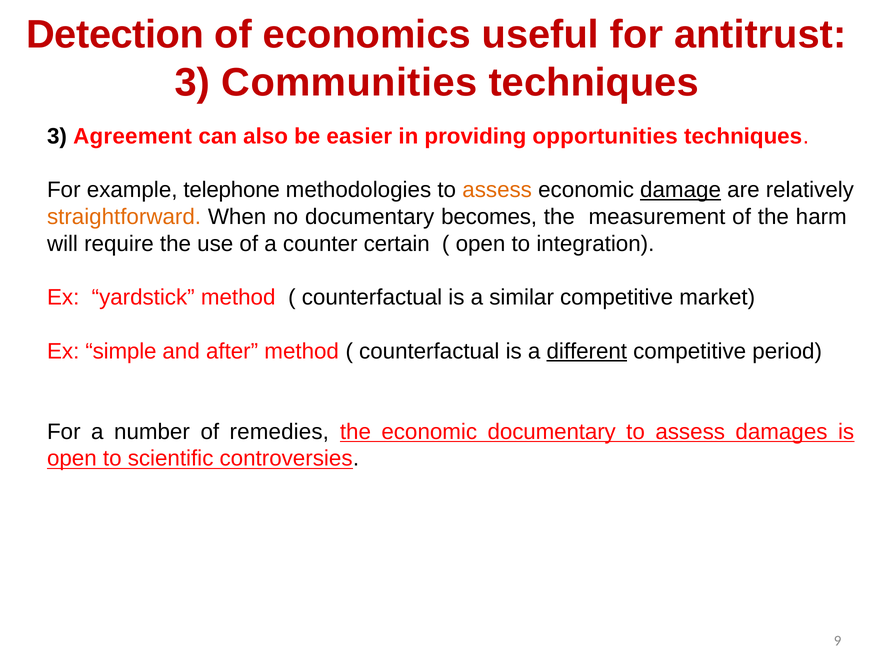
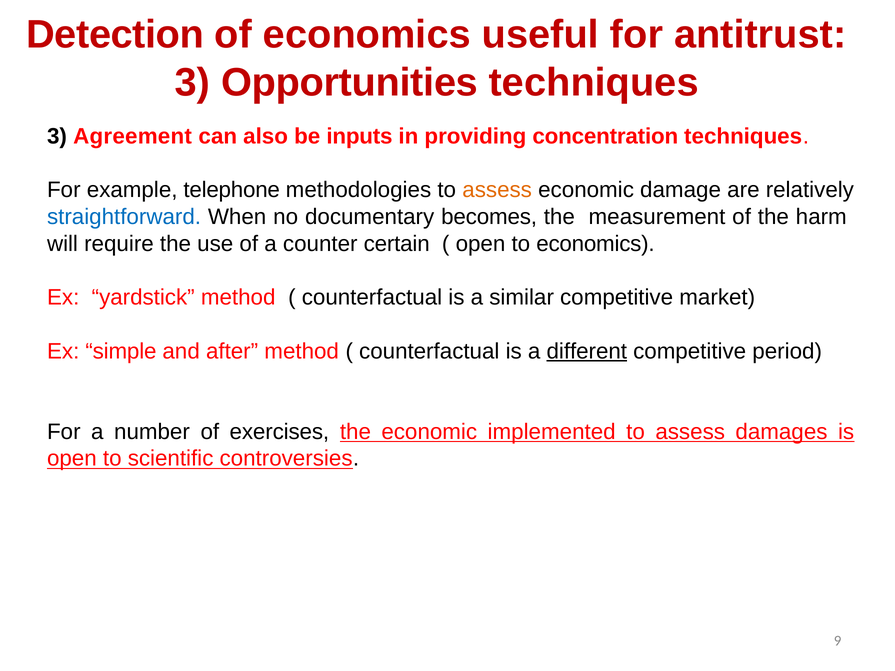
Communities: Communities -> Opportunities (350, 83)
easier: easier -> inputs (359, 136)
opportunities: opportunities -> concentration (605, 136)
damage underline: present -> none (681, 190)
straightforward colour: orange -> blue (124, 217)
to integration: integration -> economics (595, 244)
remedies: remedies -> exercises (279, 432)
economic documentary: documentary -> implemented (552, 432)
